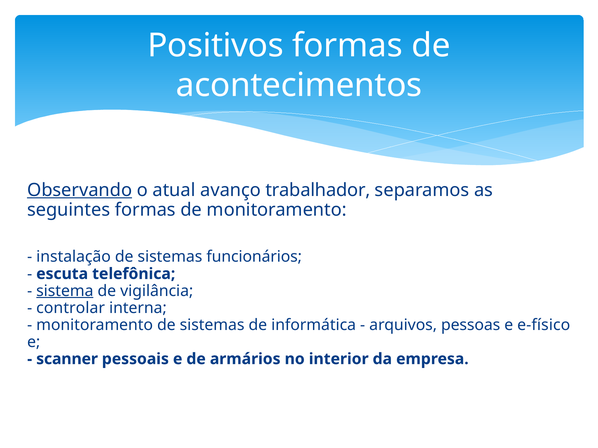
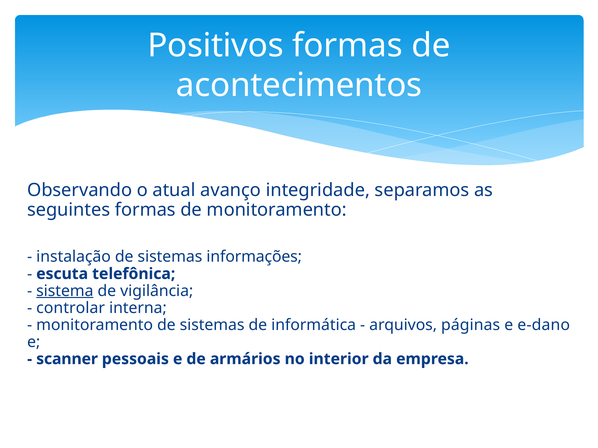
Observando underline: present -> none (80, 190)
trabalhador: trabalhador -> integridade (318, 190)
funcionários: funcionários -> informações (254, 257)
pessoas: pessoas -> páginas (471, 325)
e-físico: e-físico -> e-dano (544, 325)
